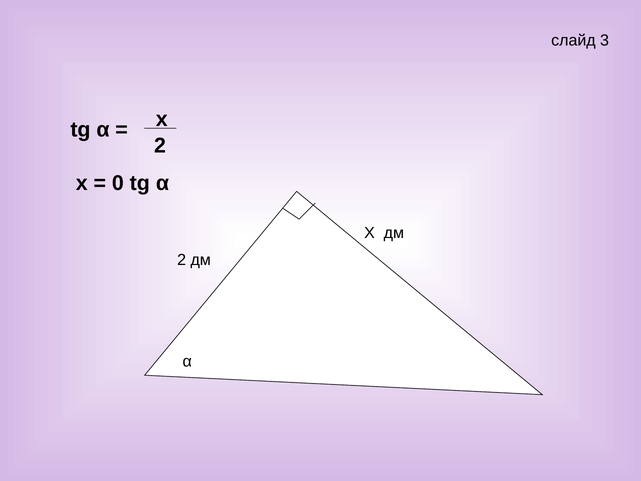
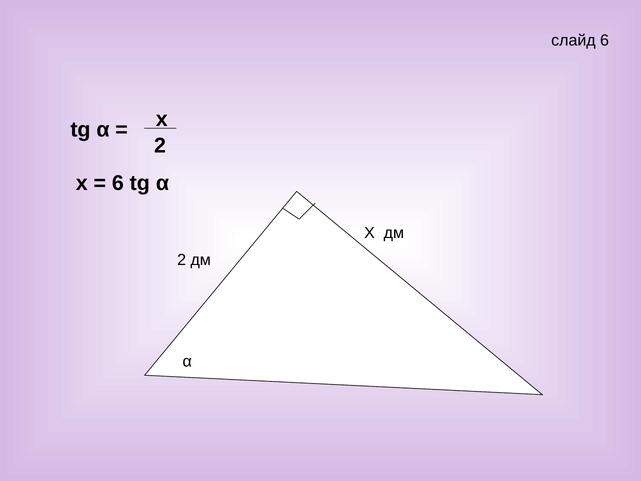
слайд 3: 3 -> 6 (605, 41)
0: 0 -> 6 (118, 183)
